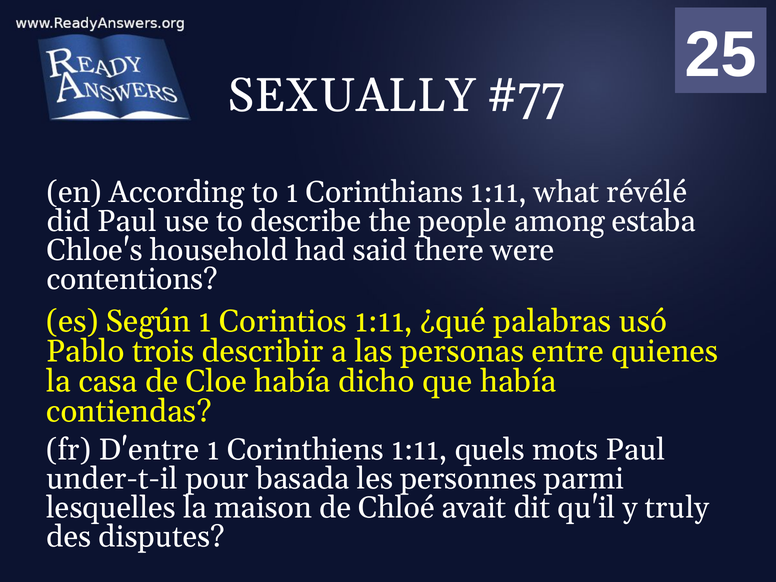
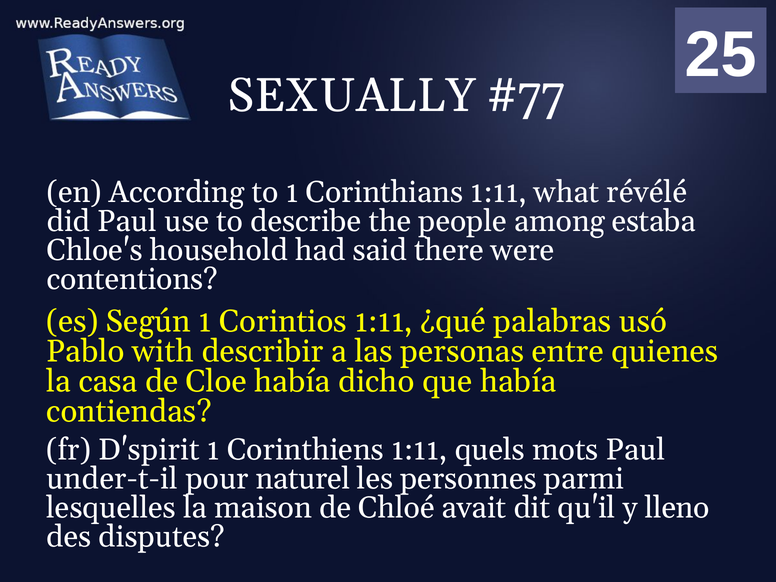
trois: trois -> with (163, 352)
D'entre: D'entre -> D'spirit (149, 450)
basada: basada -> naturel (303, 479)
truly: truly -> lleno (677, 508)
